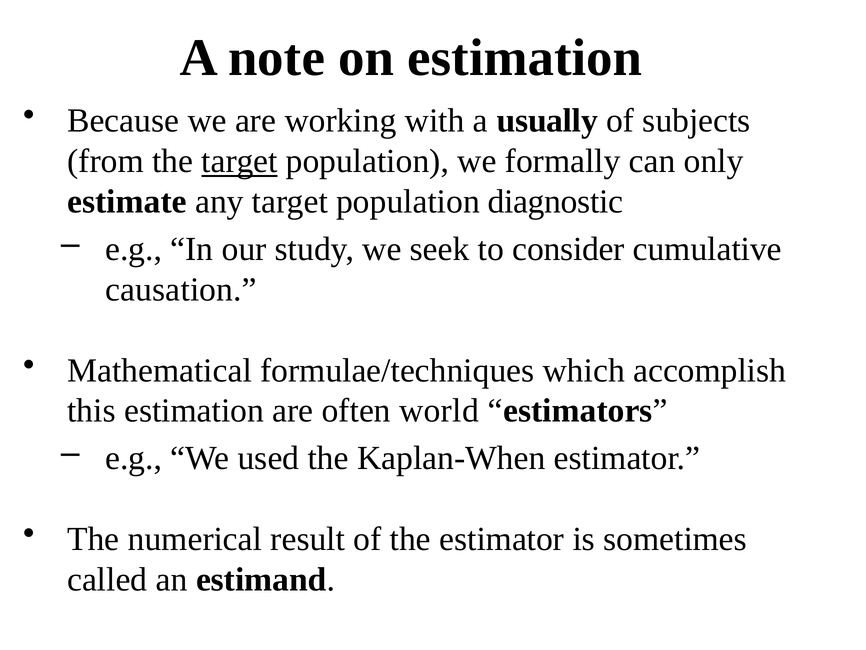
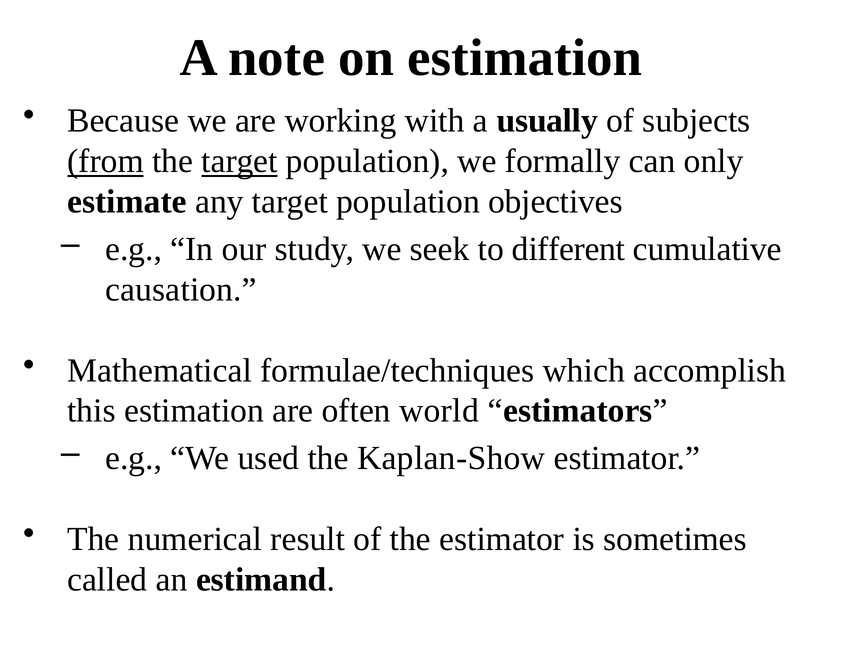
from underline: none -> present (106, 161)
diagnostic: diagnostic -> objectives (555, 202)
consider: consider -> different (569, 249)
Kaplan-When: Kaplan-When -> Kaplan-Show (451, 458)
